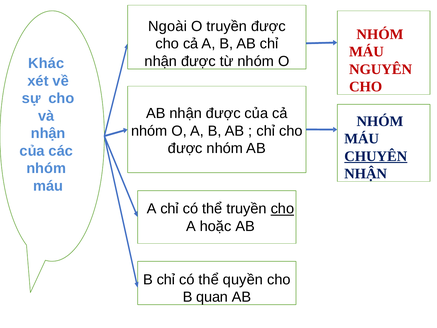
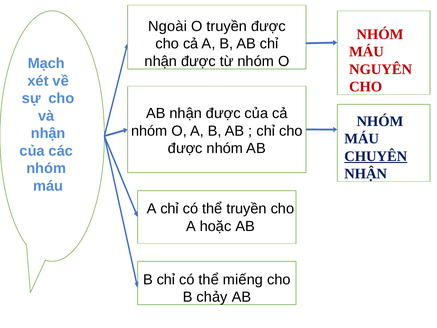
Khác: Khác -> Mạch (46, 63)
cho underline: present -> none (282, 209)
quyền: quyền -> miếng (243, 279)
quan: quan -> chảy (212, 297)
